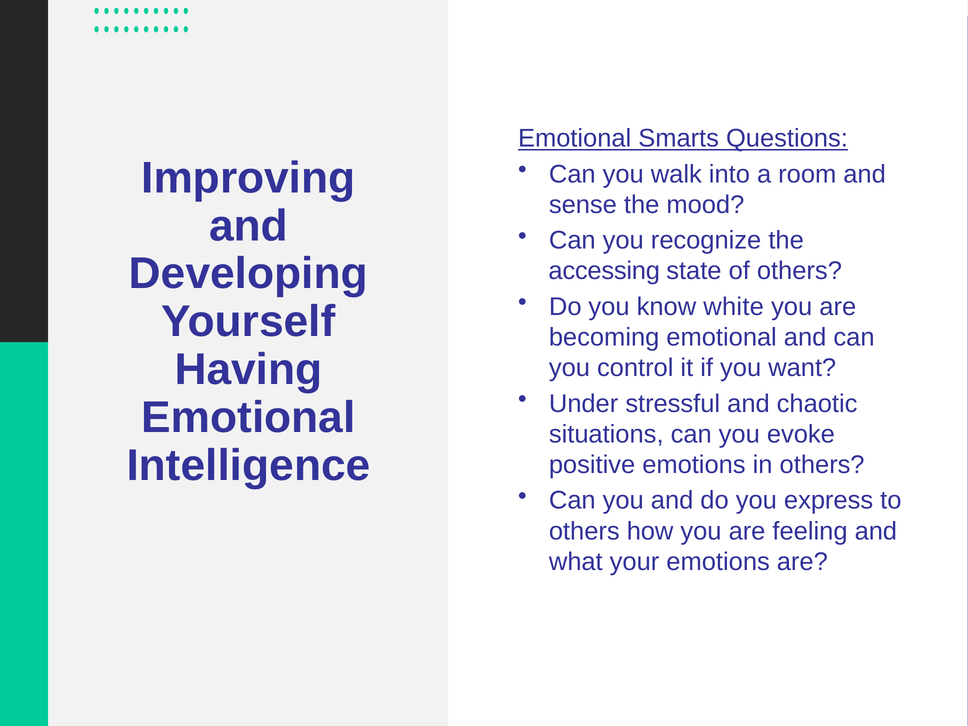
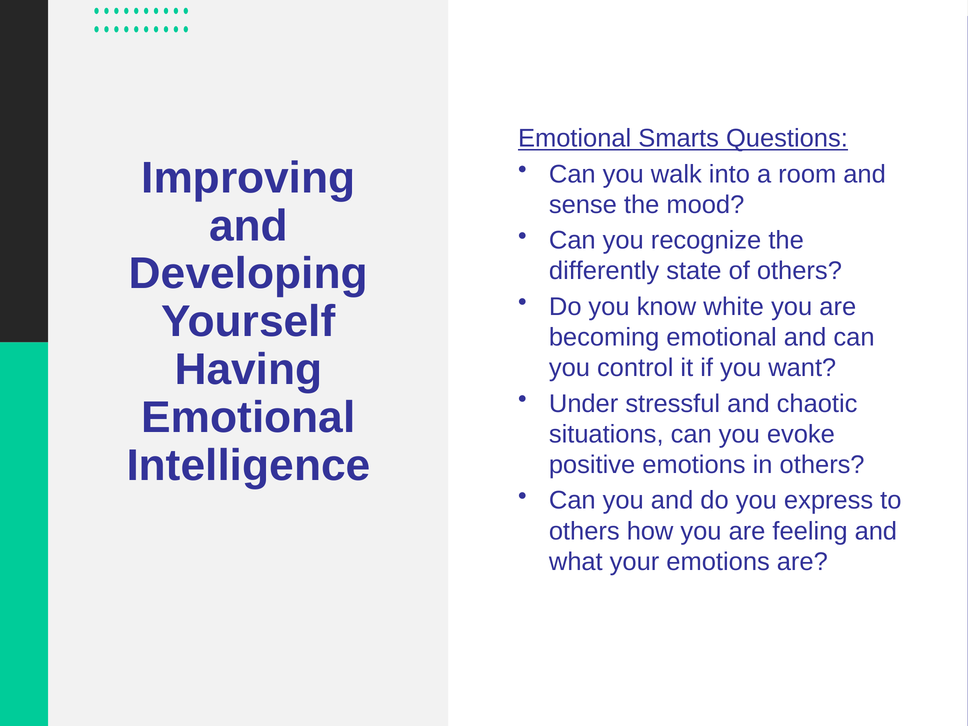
accessing: accessing -> differently (604, 271)
